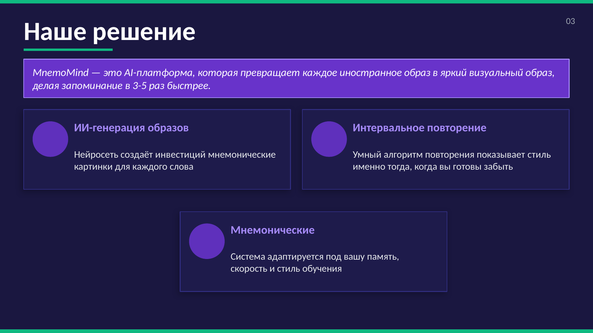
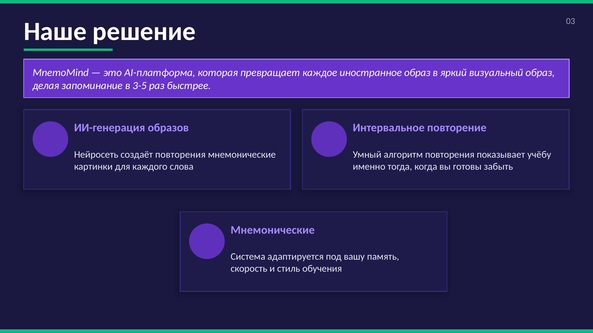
создаёт инвестиций: инвестиций -> повторения (180, 155)
показывает стиль: стиль -> учёбу (539, 155)
